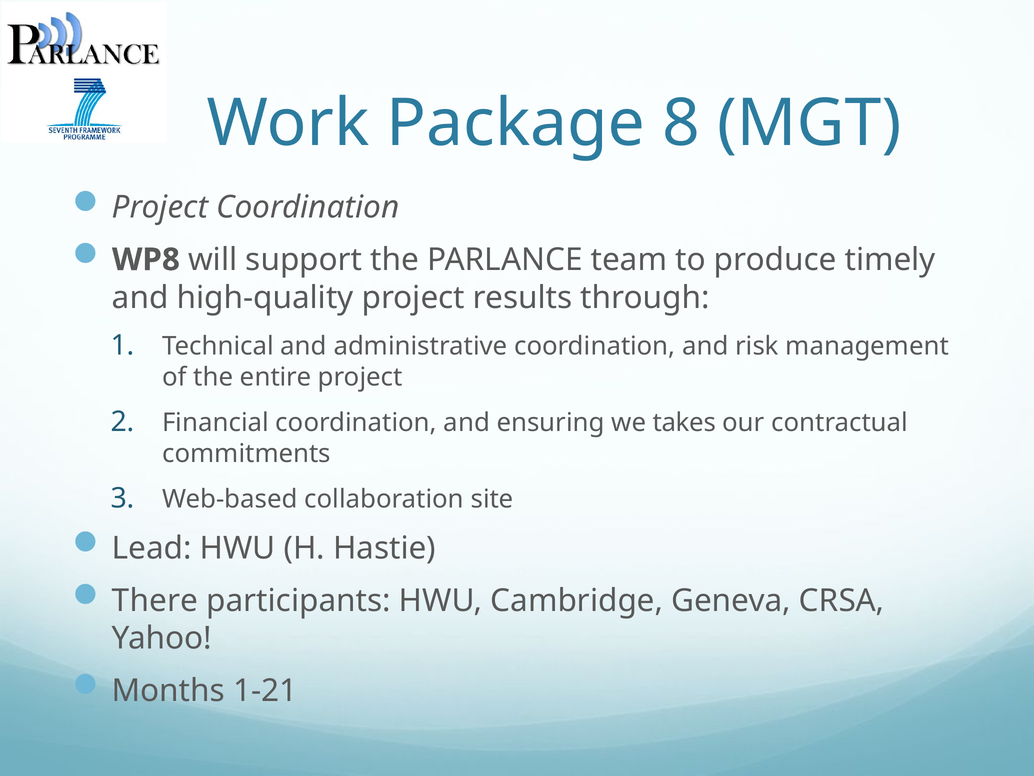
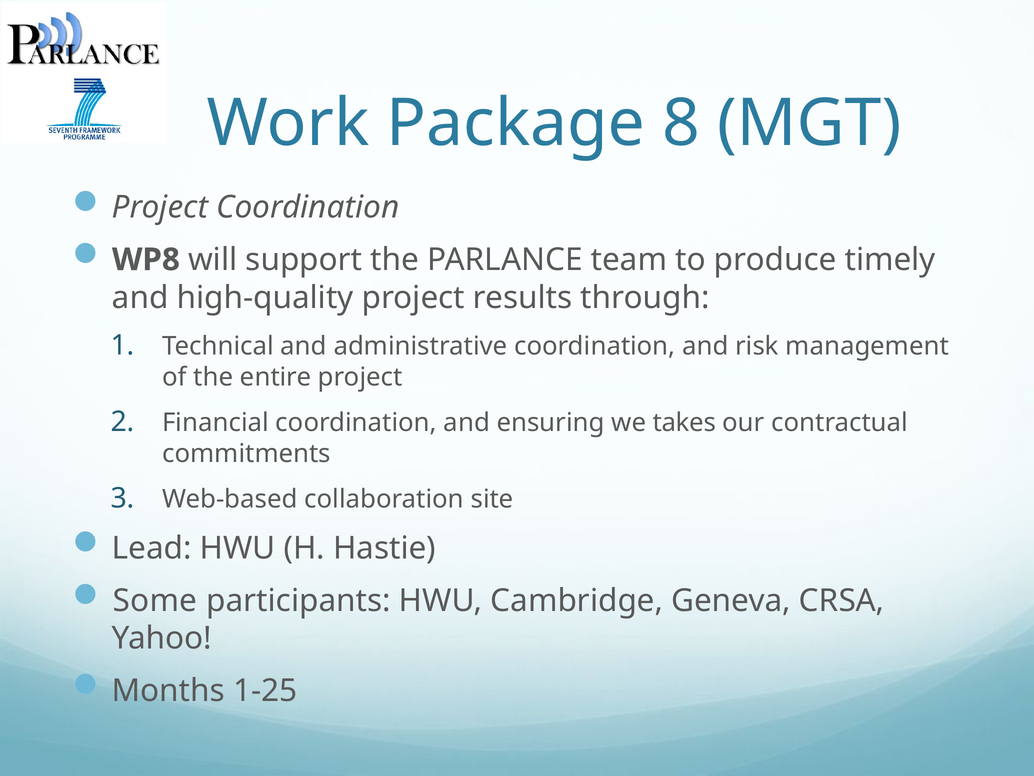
There: There -> Some (155, 600)
1-21: 1-21 -> 1-25 (265, 690)
